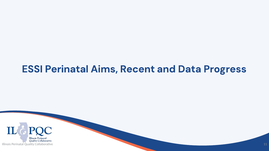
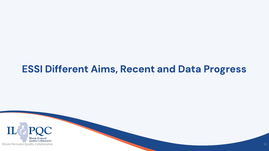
ESSI Perinatal: Perinatal -> Different (67, 69)
